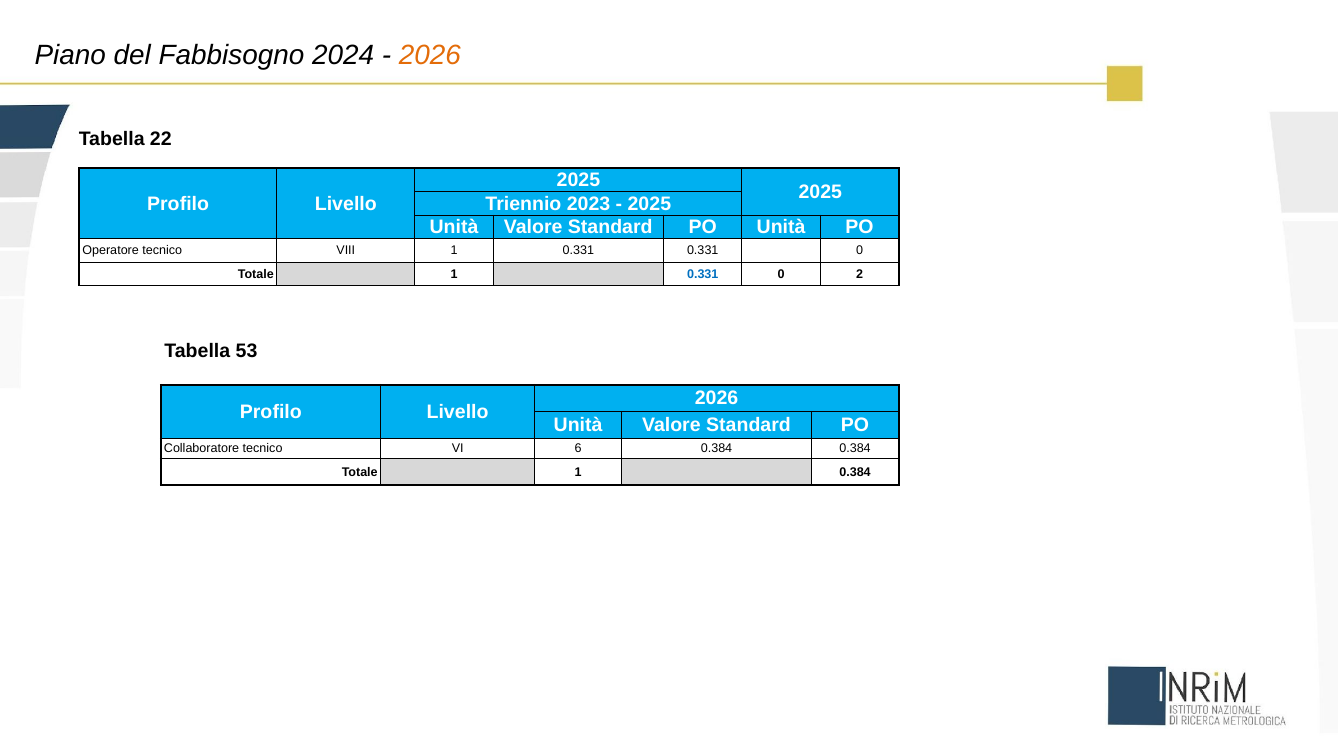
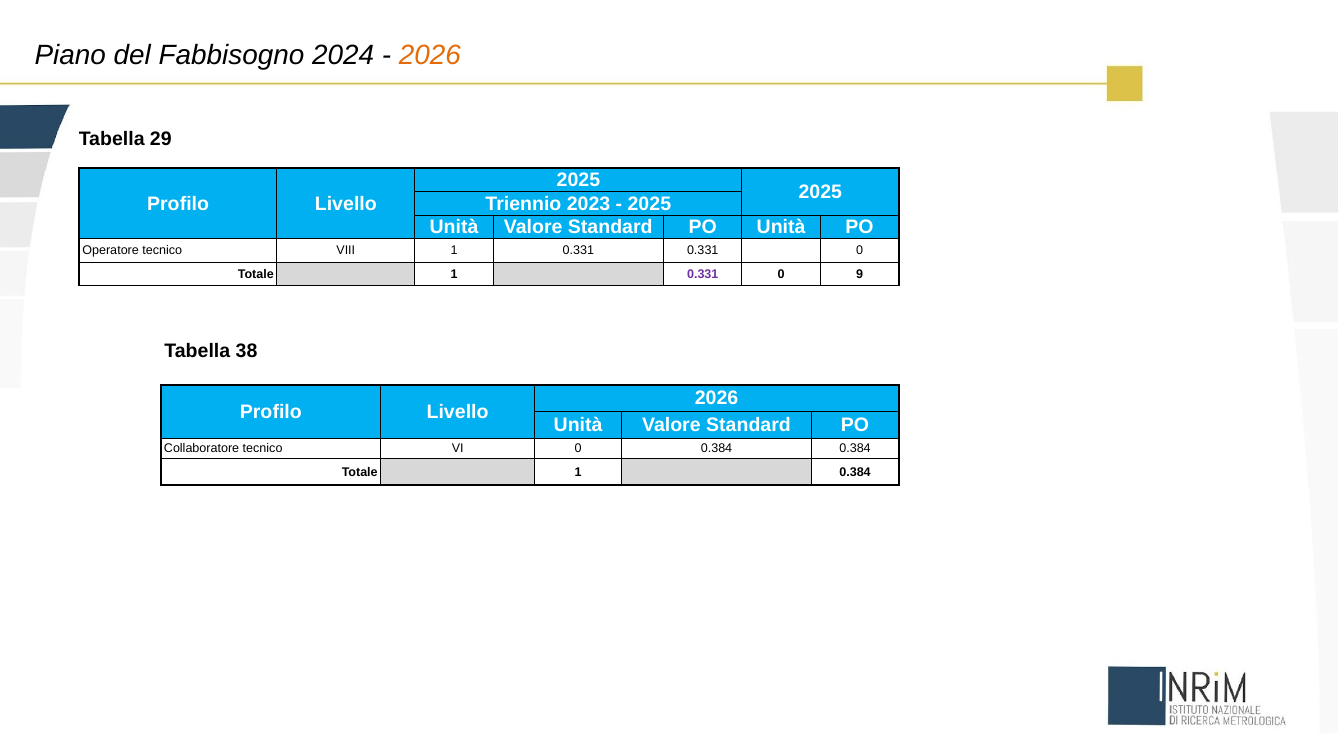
22: 22 -> 29 (161, 140)
0.331 colour: blue -> purple (703, 274)
2: 2 -> 9 (860, 274)
53: 53 -> 38 (247, 352)
VI 6: 6 -> 0 (578, 449)
